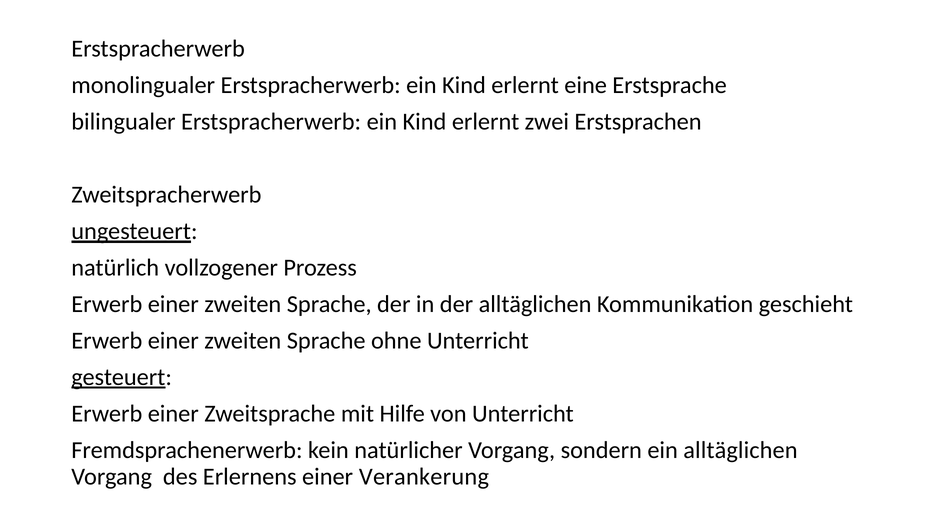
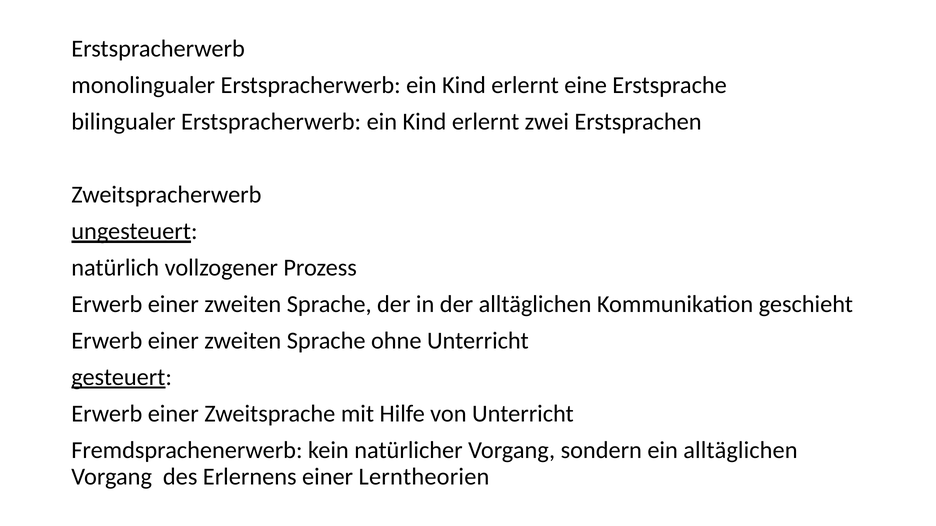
Verankerung: Verankerung -> Lerntheorien (424, 477)
